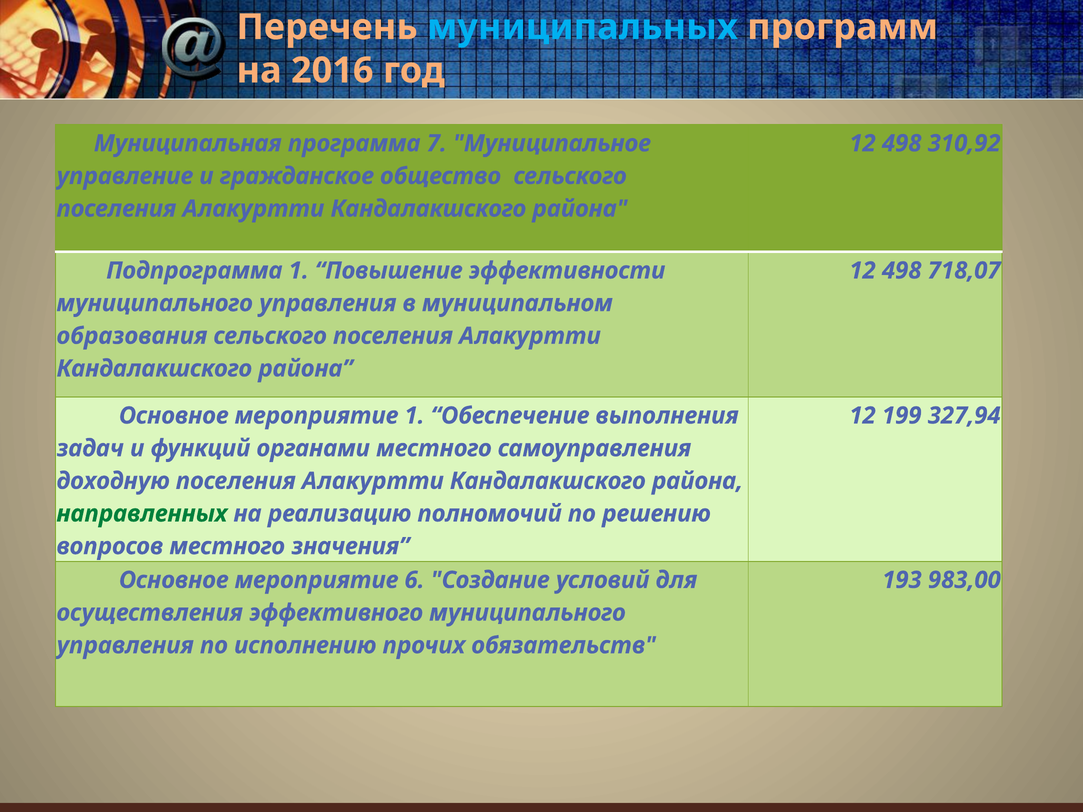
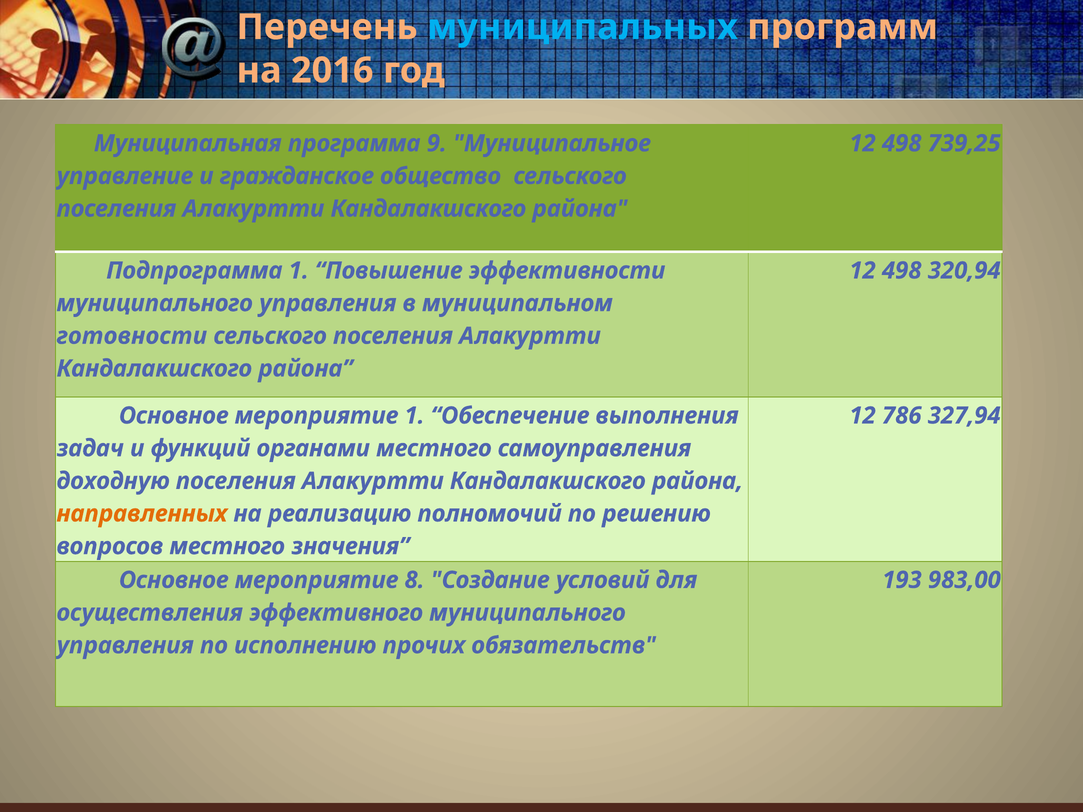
7: 7 -> 9 (437, 143)
310,92: 310,92 -> 739,25 (964, 143)
718,07: 718,07 -> 320,94 (964, 271)
образования: образования -> готовности (132, 336)
199: 199 -> 786 (902, 416)
направленных colour: green -> orange (142, 514)
6: 6 -> 8 (414, 580)
